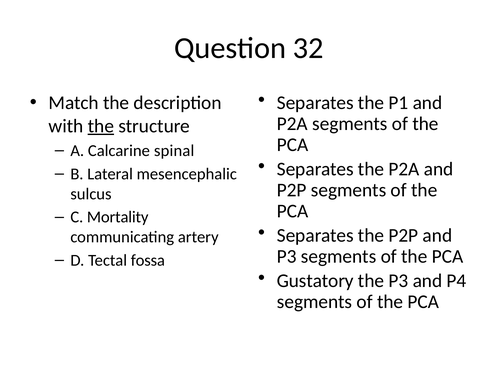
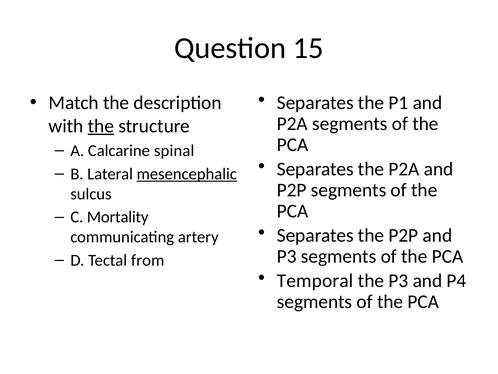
32: 32 -> 15 (308, 48)
mesencephalic underline: none -> present (187, 174)
fossa: fossa -> from (148, 260)
Gustatory: Gustatory -> Temporal (315, 280)
